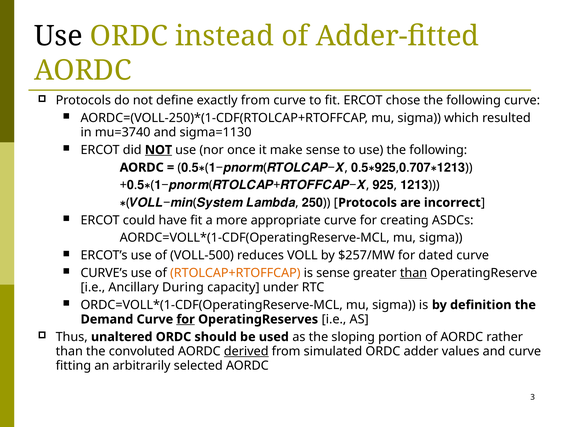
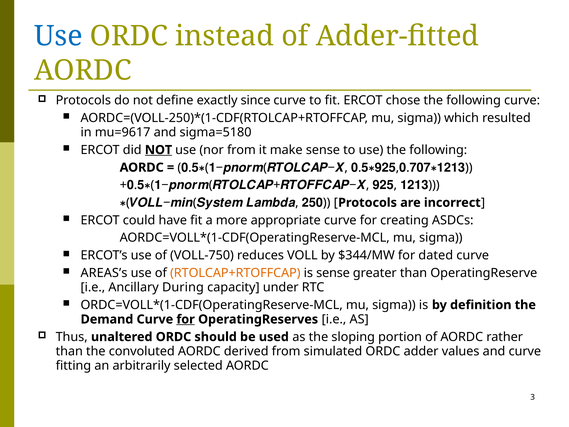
Use colour: black -> blue (58, 36)
exactly from: from -> since (256, 100)
mu=3740: mu=3740 -> mu=9617 (123, 132)
sigma=1130: sigma=1130 -> sigma=5180 (216, 132)
nor once: once -> from (241, 150)
VOLL-500: VOLL-500 -> VOLL-750 (202, 255)
$257/MW: $257/MW -> $344/MW (366, 255)
CURVE’s: CURVE’s -> AREAS’s (104, 273)
than underline: present -> none (414, 273)
derived underline: present -> none (246, 351)
